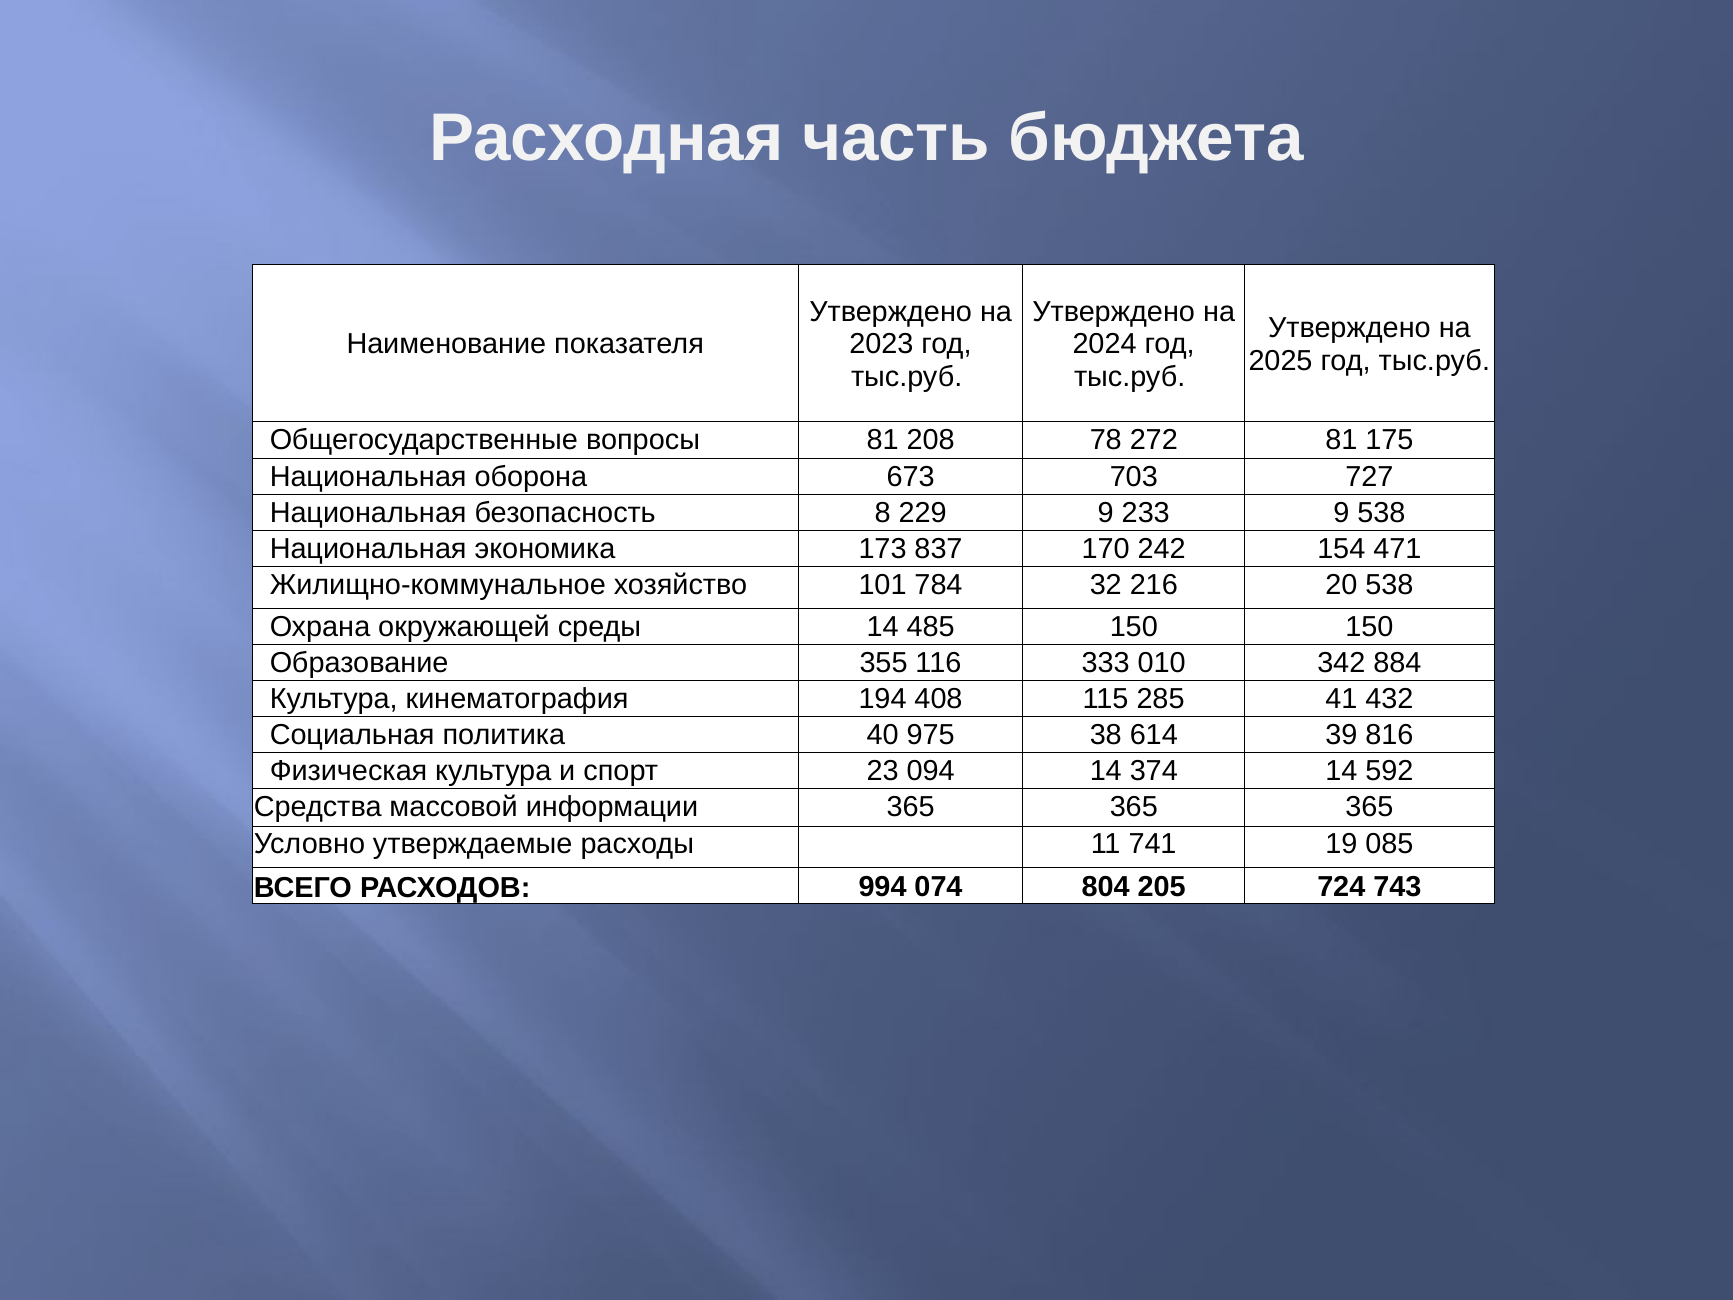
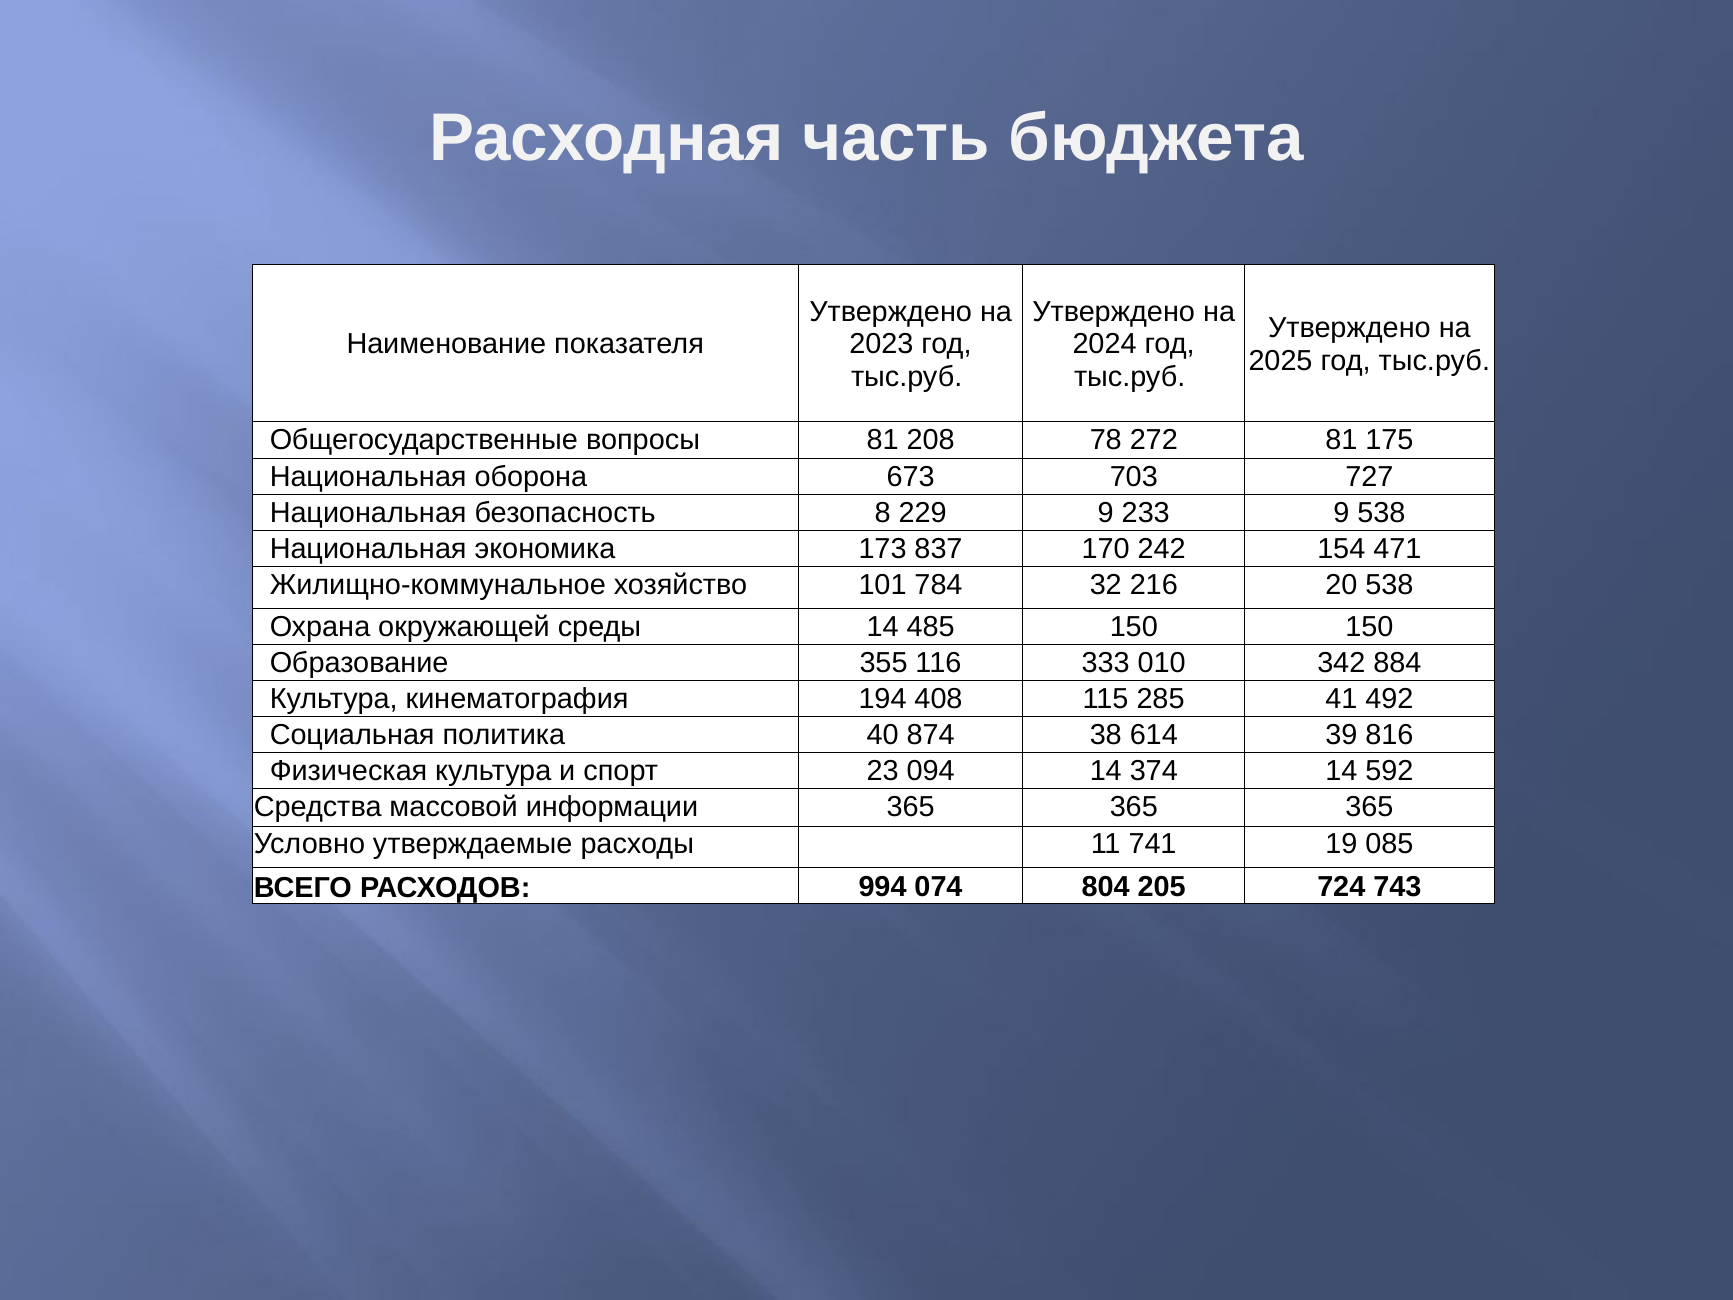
432: 432 -> 492 (1389, 699)
975: 975 -> 874 (931, 735)
